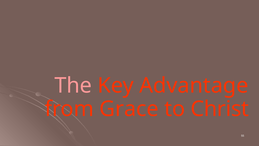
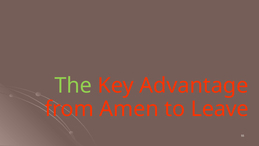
The colour: pink -> light green (73, 85)
Grace: Grace -> Amen (129, 109)
Christ: Christ -> Leave (220, 109)
